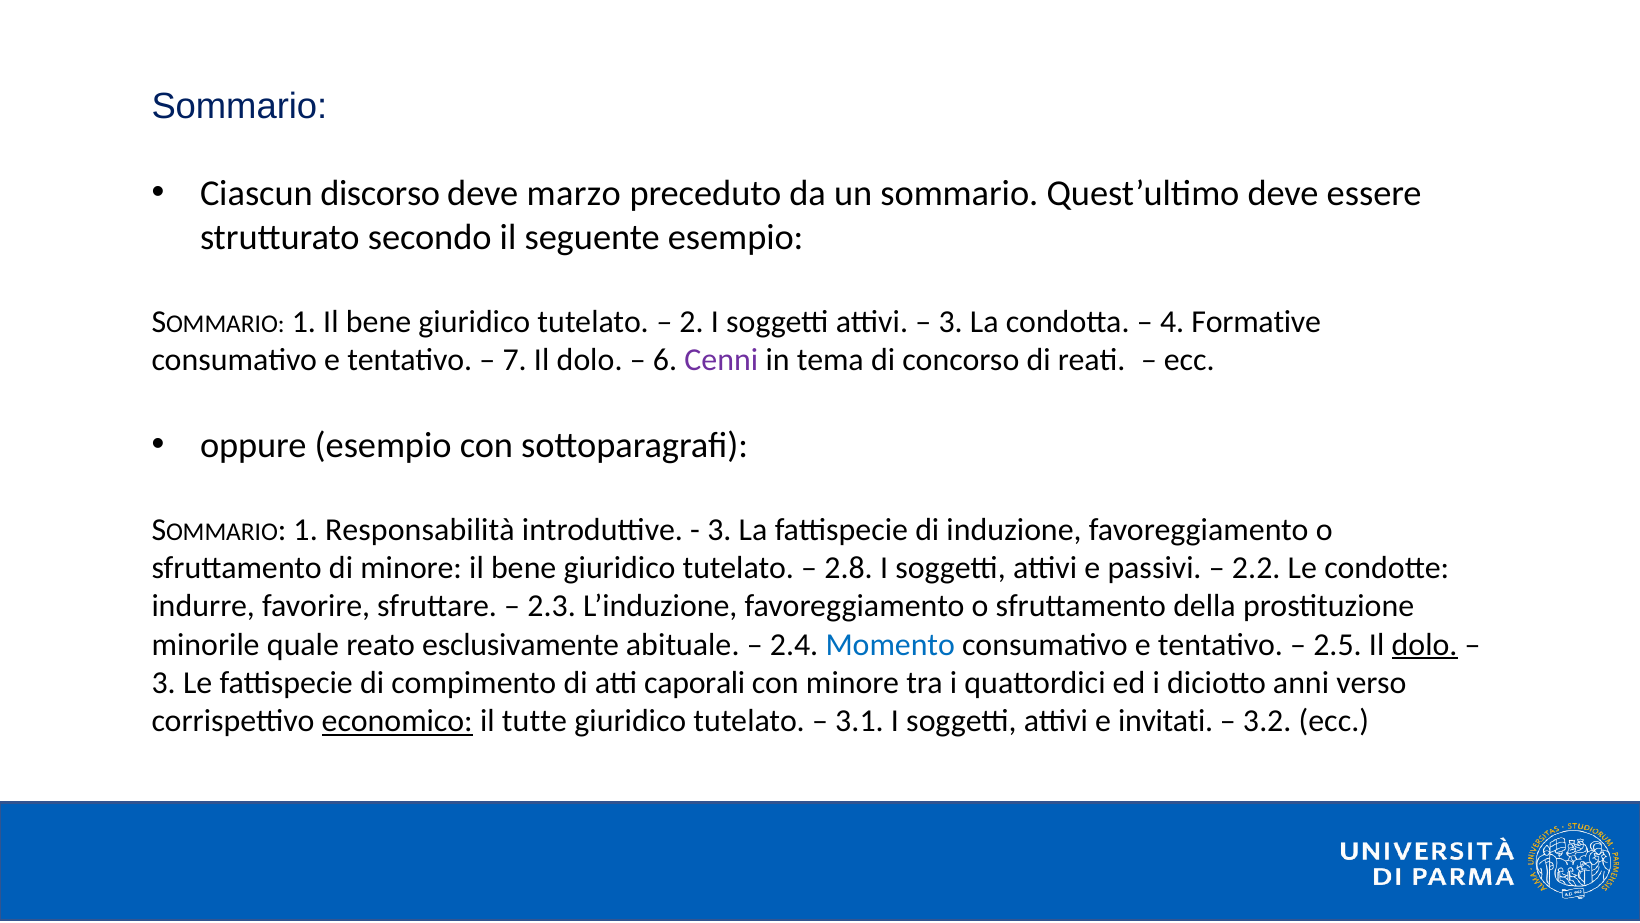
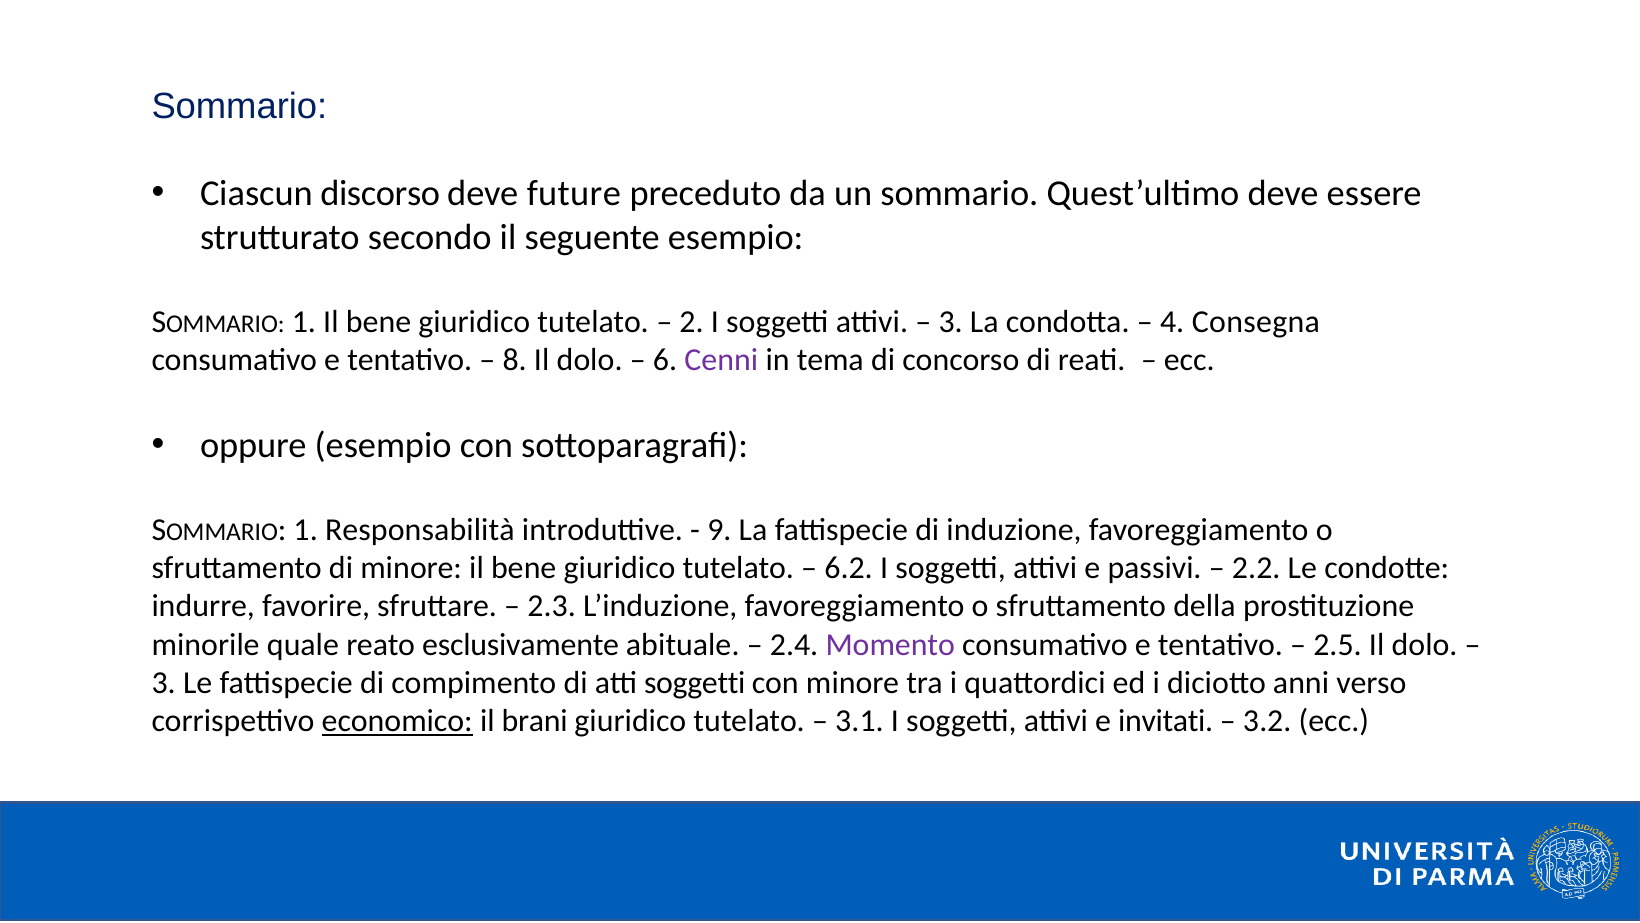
marzo: marzo -> future (574, 194)
Formative: Formative -> Consegna (1256, 322)
7: 7 -> 8 (515, 360)
3: 3 -> 9 (719, 530)
2.8: 2.8 -> 6.2 (849, 568)
Momento colour: blue -> purple (890, 644)
dolo underline: present -> none (1425, 644)
atti caporali: caporali -> soggetti (695, 683)
tutte: tutte -> brani (535, 721)
